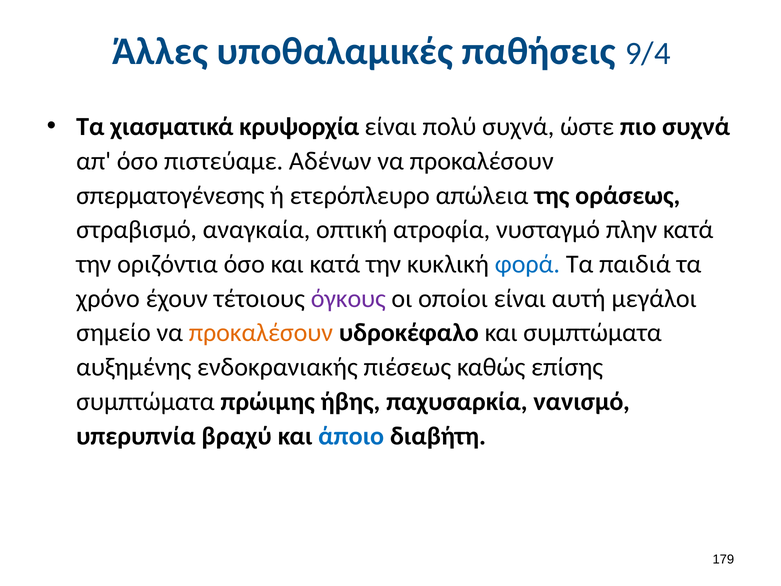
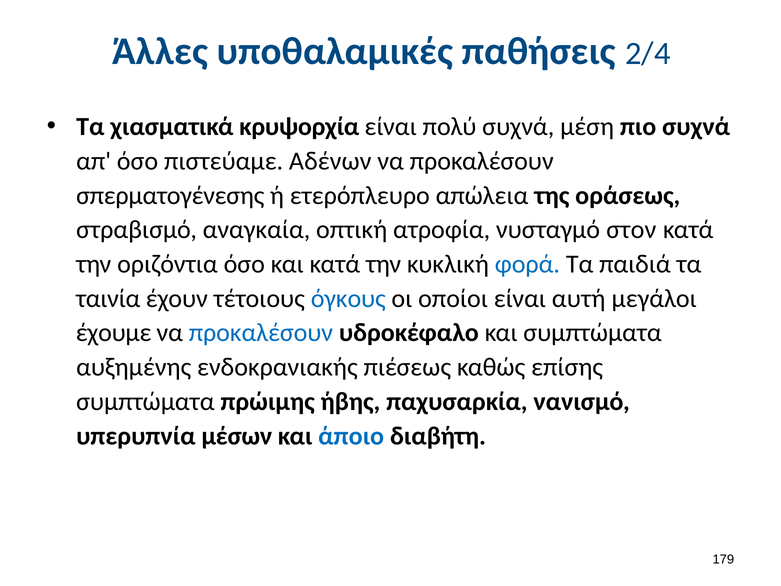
9/4: 9/4 -> 2/4 (648, 54)
ώστε: ώστε -> μέση (587, 127)
πλην: πλην -> στον (631, 230)
χρόνο: χρόνο -> ταινία (108, 298)
όγκους colour: purple -> blue (348, 298)
σημείο: σημείο -> έχουμε (114, 333)
προκαλέσουν colour: orange -> blue (261, 333)
βραχύ: βραχύ -> μέσων (237, 436)
